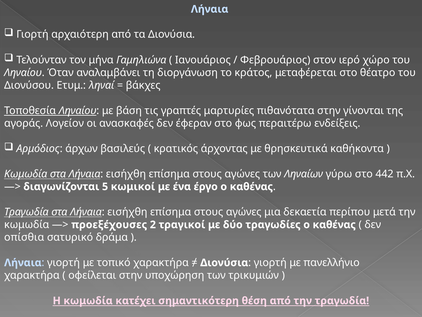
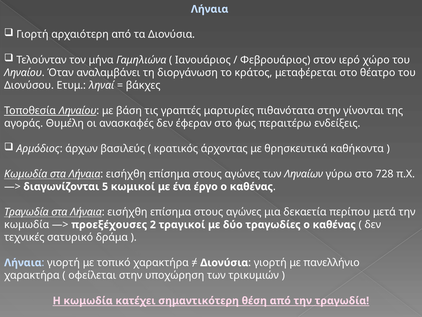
Λογείον: Λογείον -> Θυμέλη (65, 123)
442: 442 -> 728 (384, 174)
οπίσθια: οπίσθια -> τεχνικές (24, 237)
